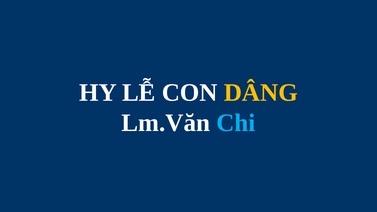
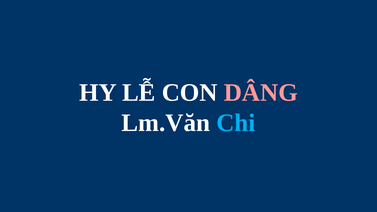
DÂNG colour: yellow -> pink (261, 93)
